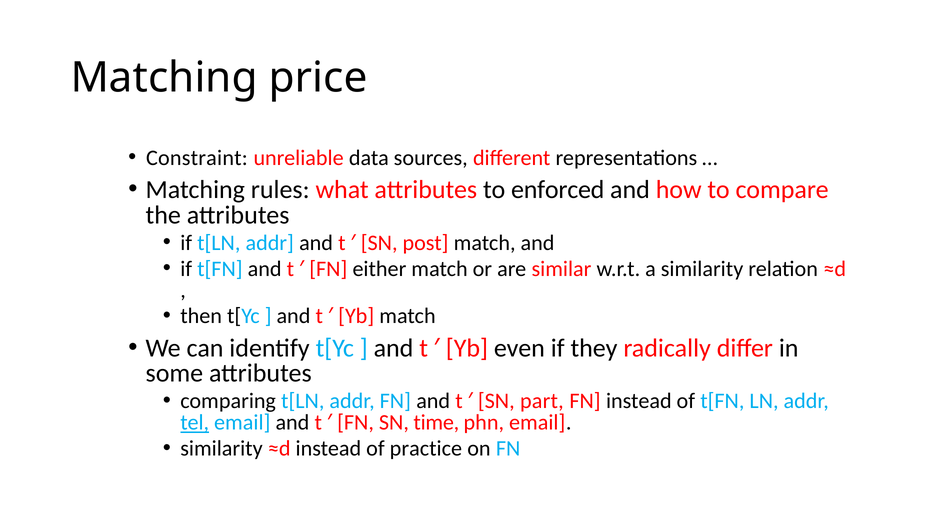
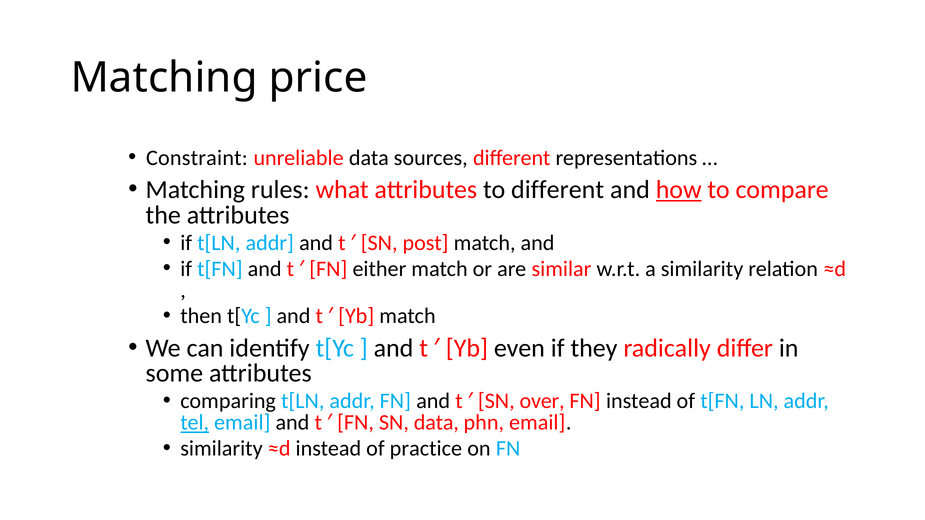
to enforced: enforced -> different (558, 190)
how underline: none -> present (679, 190)
part: part -> over (542, 402)
SN time: time -> data (436, 423)
